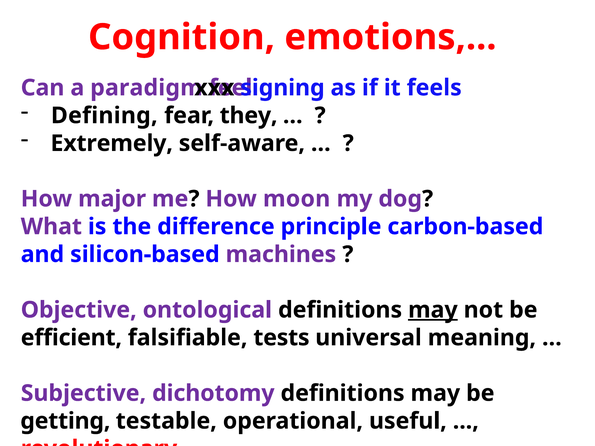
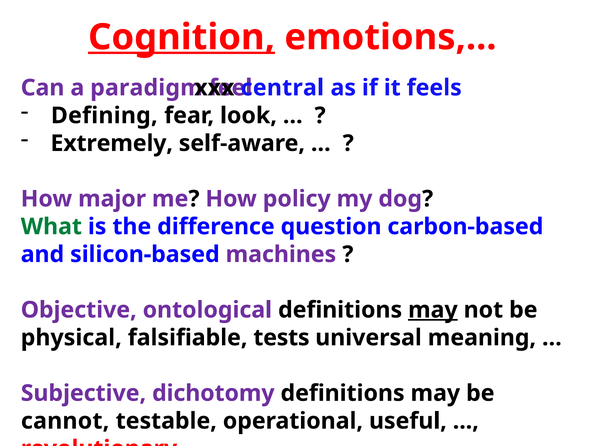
Cognition underline: none -> present (182, 37)
signing: signing -> central (282, 88)
they: they -> look (248, 116)
moon: moon -> policy (297, 199)
What colour: purple -> green (51, 227)
principle: principle -> question (331, 227)
efficient: efficient -> physical (71, 338)
getting: getting -> cannot (65, 421)
